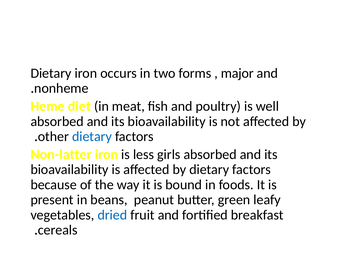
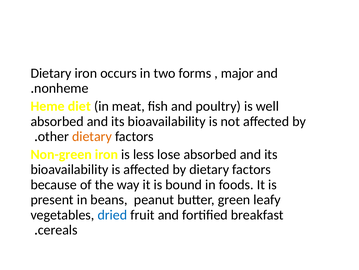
dietary colour: blue -> orange (92, 136)
Non-latter: Non-latter -> Non-green (61, 154)
girls: girls -> lose (169, 154)
